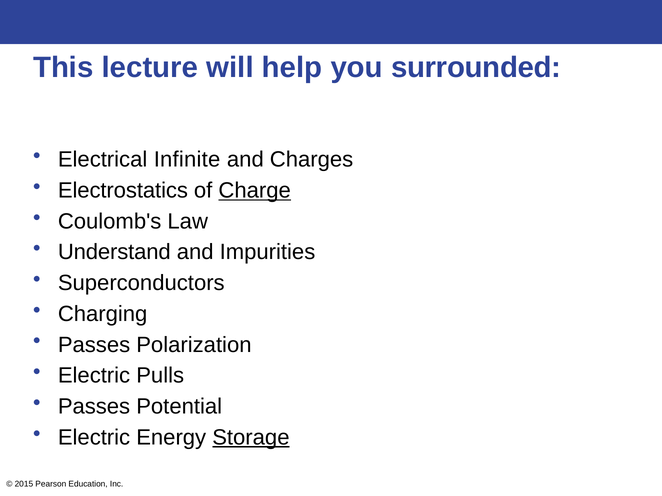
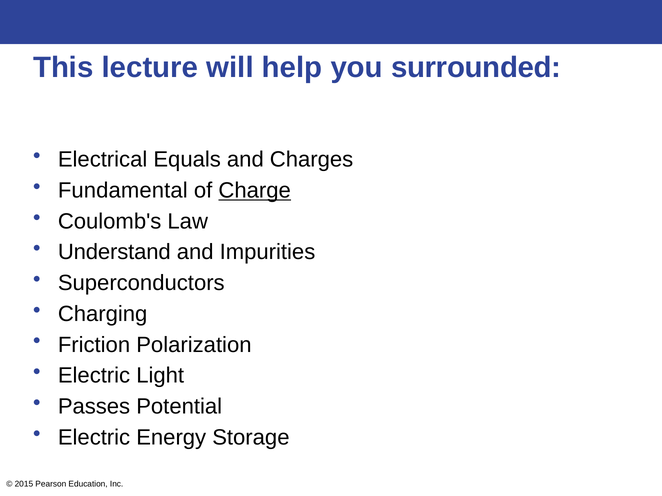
Infinite: Infinite -> Equals (187, 160)
Electrostatics: Electrostatics -> Fundamental (123, 191)
Passes: Passes -> Friction (94, 345)
Pulls: Pulls -> Light (160, 376)
Storage underline: present -> none (251, 438)
